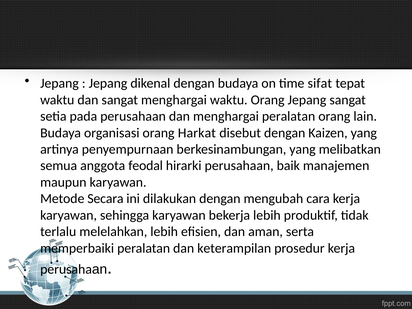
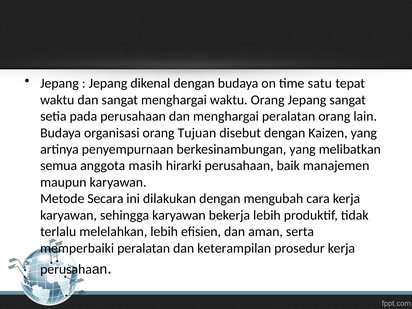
sifat: sifat -> satu (320, 83)
Harkat: Harkat -> Tujuan (197, 133)
feodal: feodal -> masih (145, 166)
